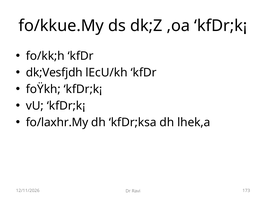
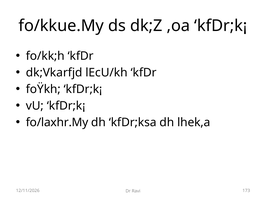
dk;Vesfjdh: dk;Vesfjdh -> dk;Vkarfjd (54, 72)
